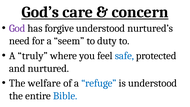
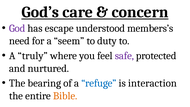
forgive: forgive -> escape (59, 28)
nurtured’s: nurtured’s -> members’s (150, 28)
safe colour: blue -> purple (124, 56)
welfare: welfare -> bearing (44, 83)
is understood: understood -> interaction (152, 83)
Bible colour: blue -> orange (65, 96)
